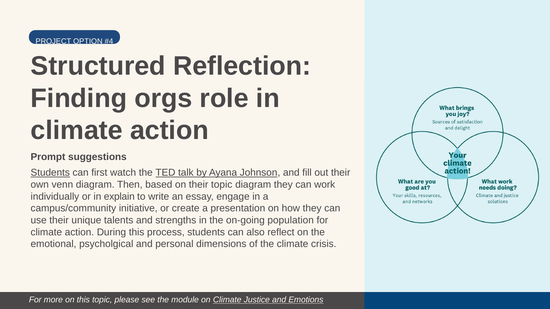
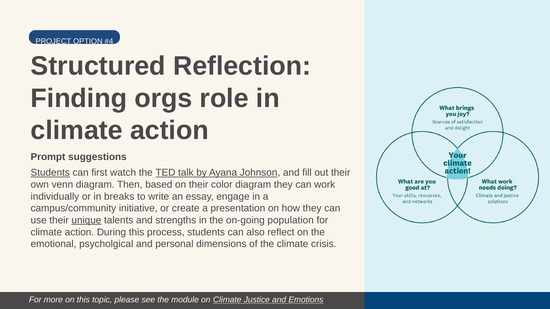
their topic: topic -> color (222, 185)
explain: explain -> breaks (119, 197)
unique underline: none -> present (86, 220)
